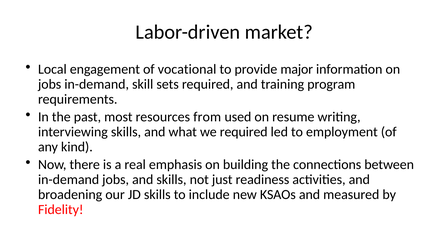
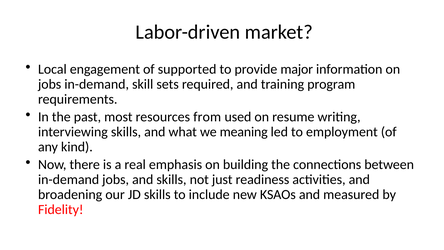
vocational: vocational -> supported (187, 69)
we required: required -> meaning (244, 132)
